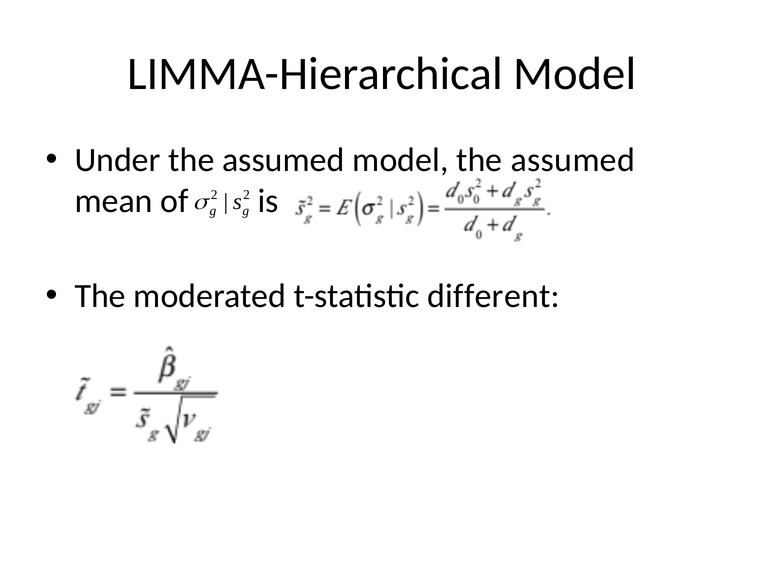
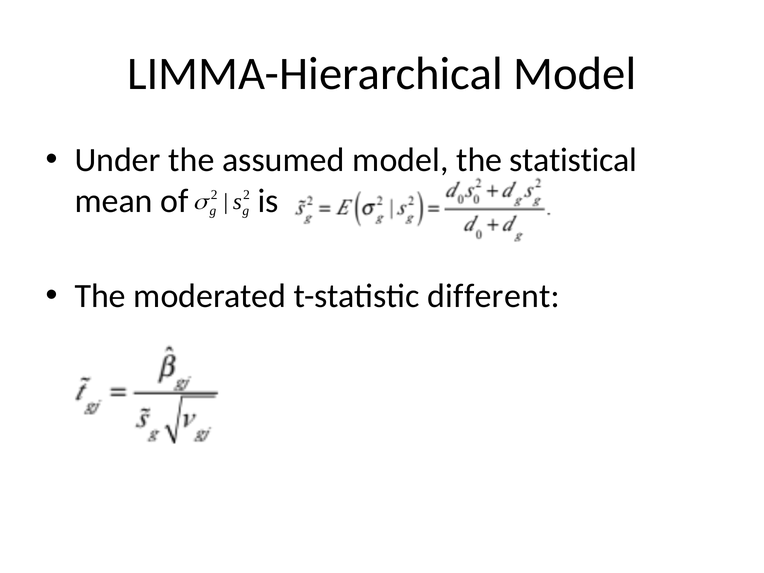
assumed: assumed -> statistical (573, 160)
